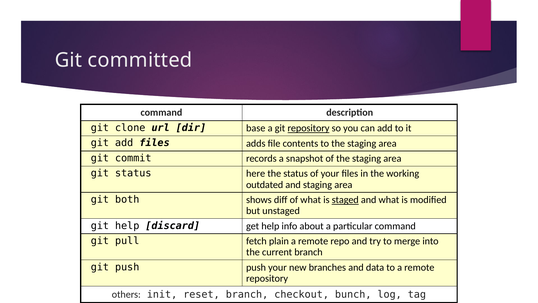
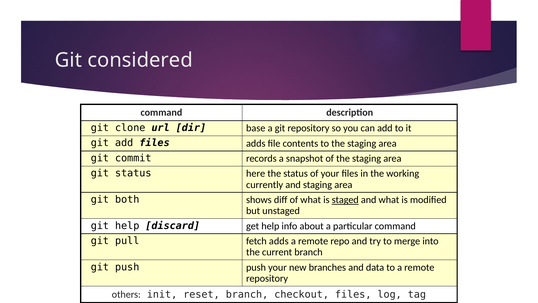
committed: committed -> considered (140, 60)
repository underline: present -> none (308, 128)
outdated: outdated -> currently (265, 185)
fetch plain: plain -> adds (279, 241)
checkout bunch: bunch -> files (353, 294)
